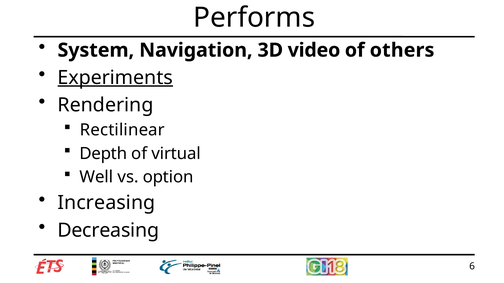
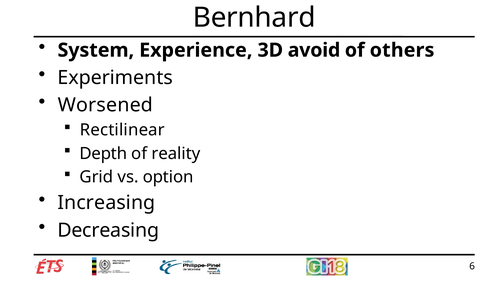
Performs: Performs -> Bernhard (254, 18)
Navigation: Navigation -> Experience (196, 50)
video: video -> avoid (314, 50)
Experiments underline: present -> none (115, 78)
Rendering: Rendering -> Worsened (105, 105)
virtual: virtual -> reality (176, 154)
Well: Well -> Grid (96, 177)
